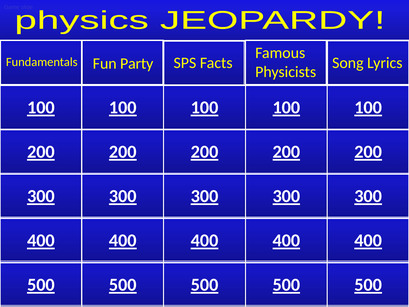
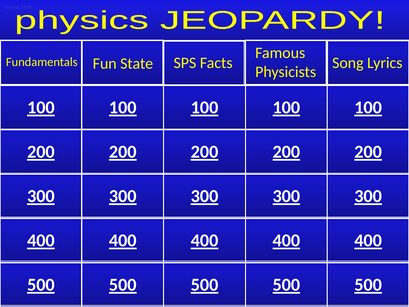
Party: Party -> State (137, 64)
